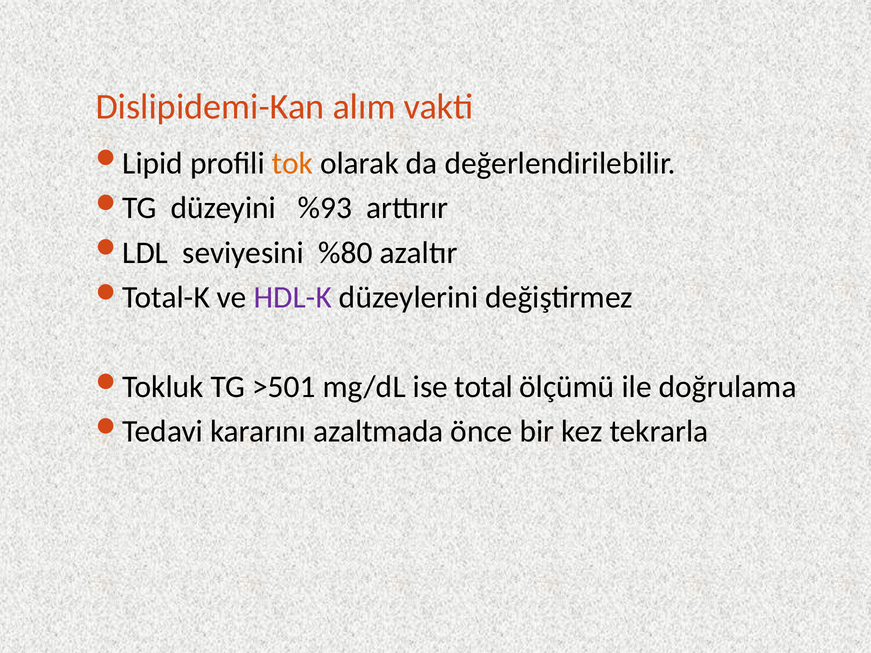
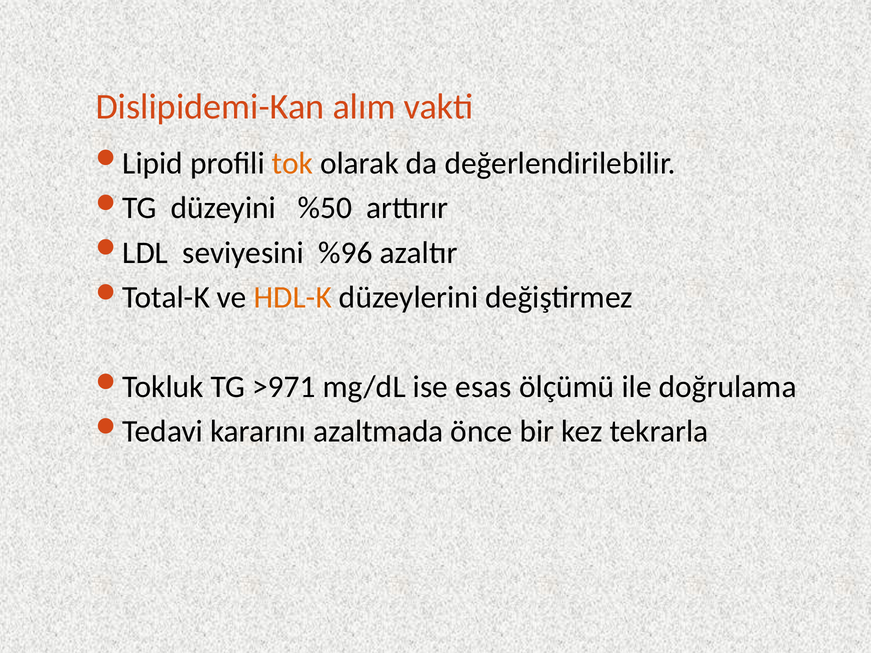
%93: %93 -> %50 (325, 208)
%80: %80 -> %96 (346, 253)
HDL-K colour: purple -> orange (293, 298)
>501: >501 -> >971 (284, 387)
total: total -> esas (483, 387)
